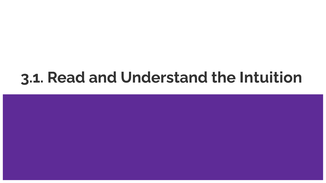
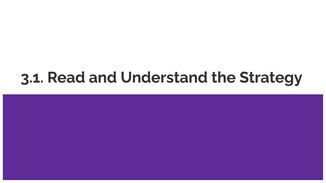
Intuition: Intuition -> Strategy (271, 78)
